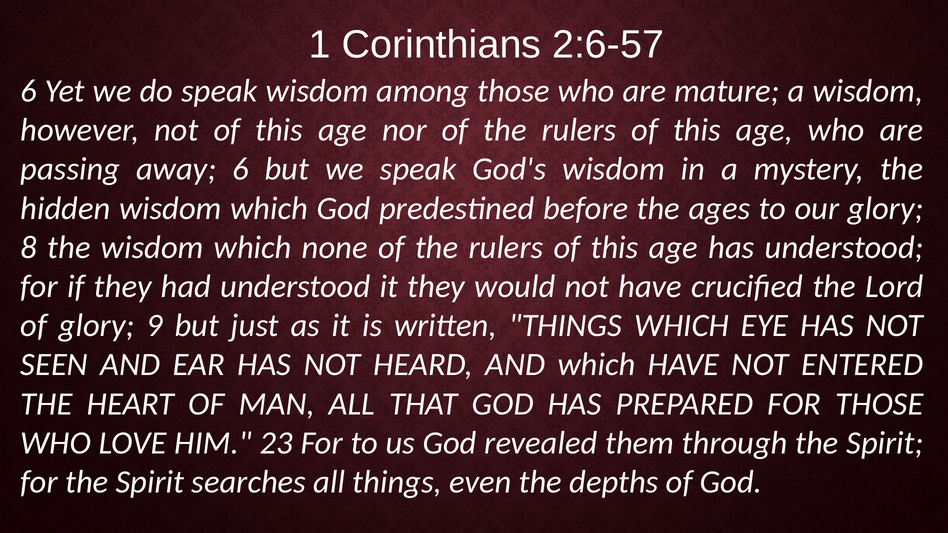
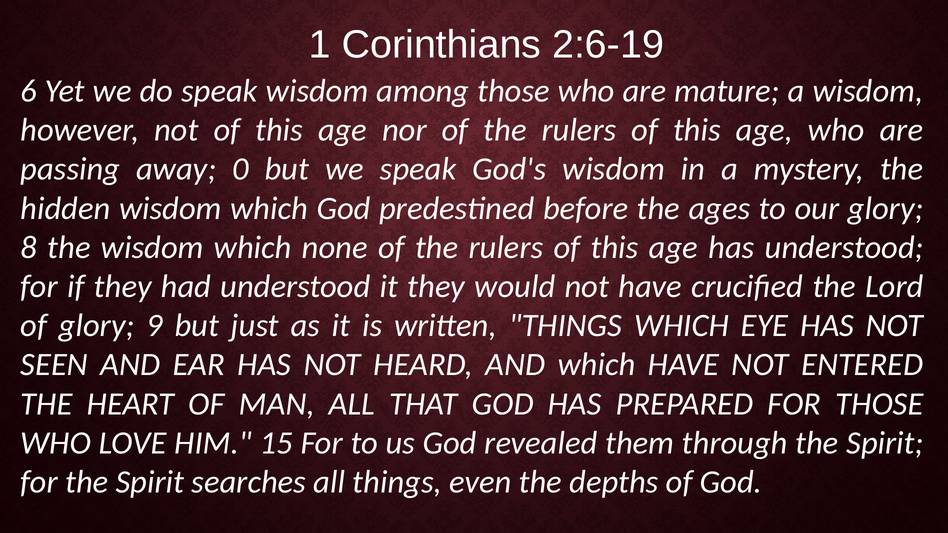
2:6-57: 2:6-57 -> 2:6-19 (608, 45)
away 6: 6 -> 0 (240, 169)
23: 23 -> 15 (276, 443)
